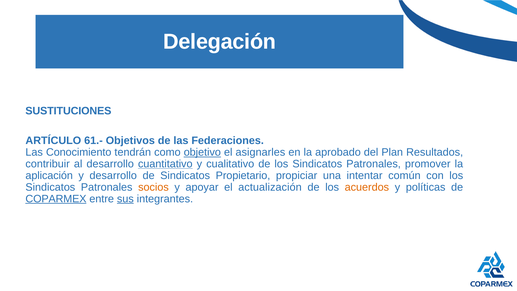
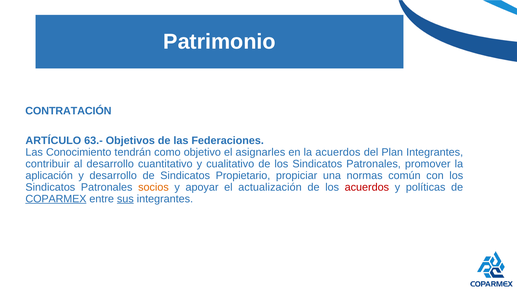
Delegación: Delegación -> Patrimonio (220, 42)
SUSTITUCIONES: SUSTITUCIONES -> CONTRATACIÓN (68, 111)
61.-: 61.- -> 63.- (93, 140)
objetivo underline: present -> none (202, 152)
la aprobado: aprobado -> acuerdos (338, 152)
Plan Resultados: Resultados -> Integrantes (435, 152)
cuantitativo underline: present -> none (165, 164)
intentar: intentar -> normas (365, 175)
acuerdos colour: orange -> red (367, 187)
